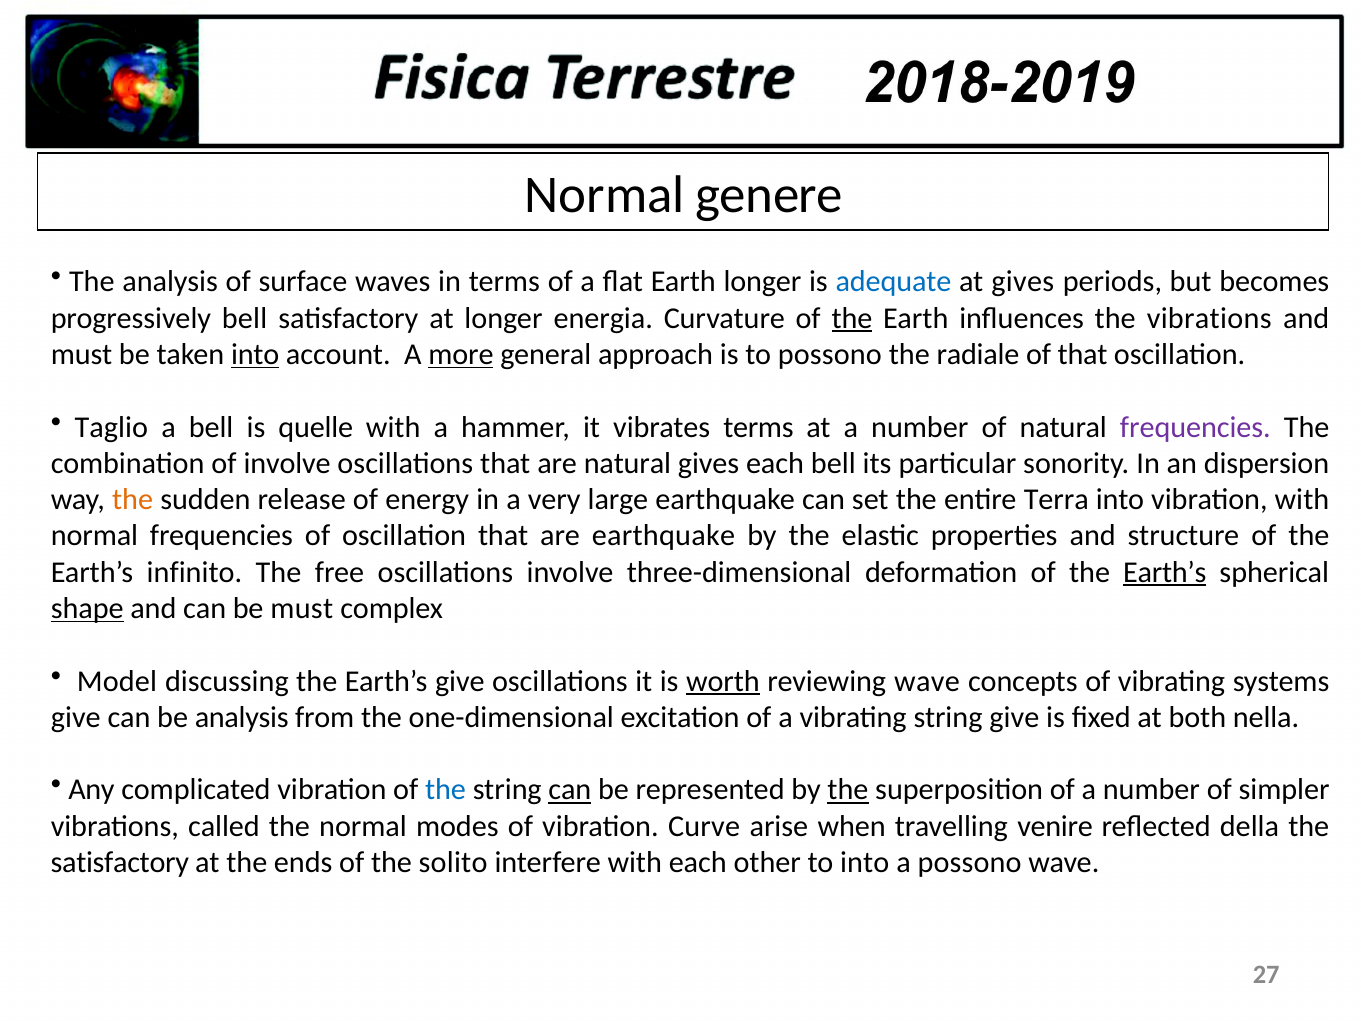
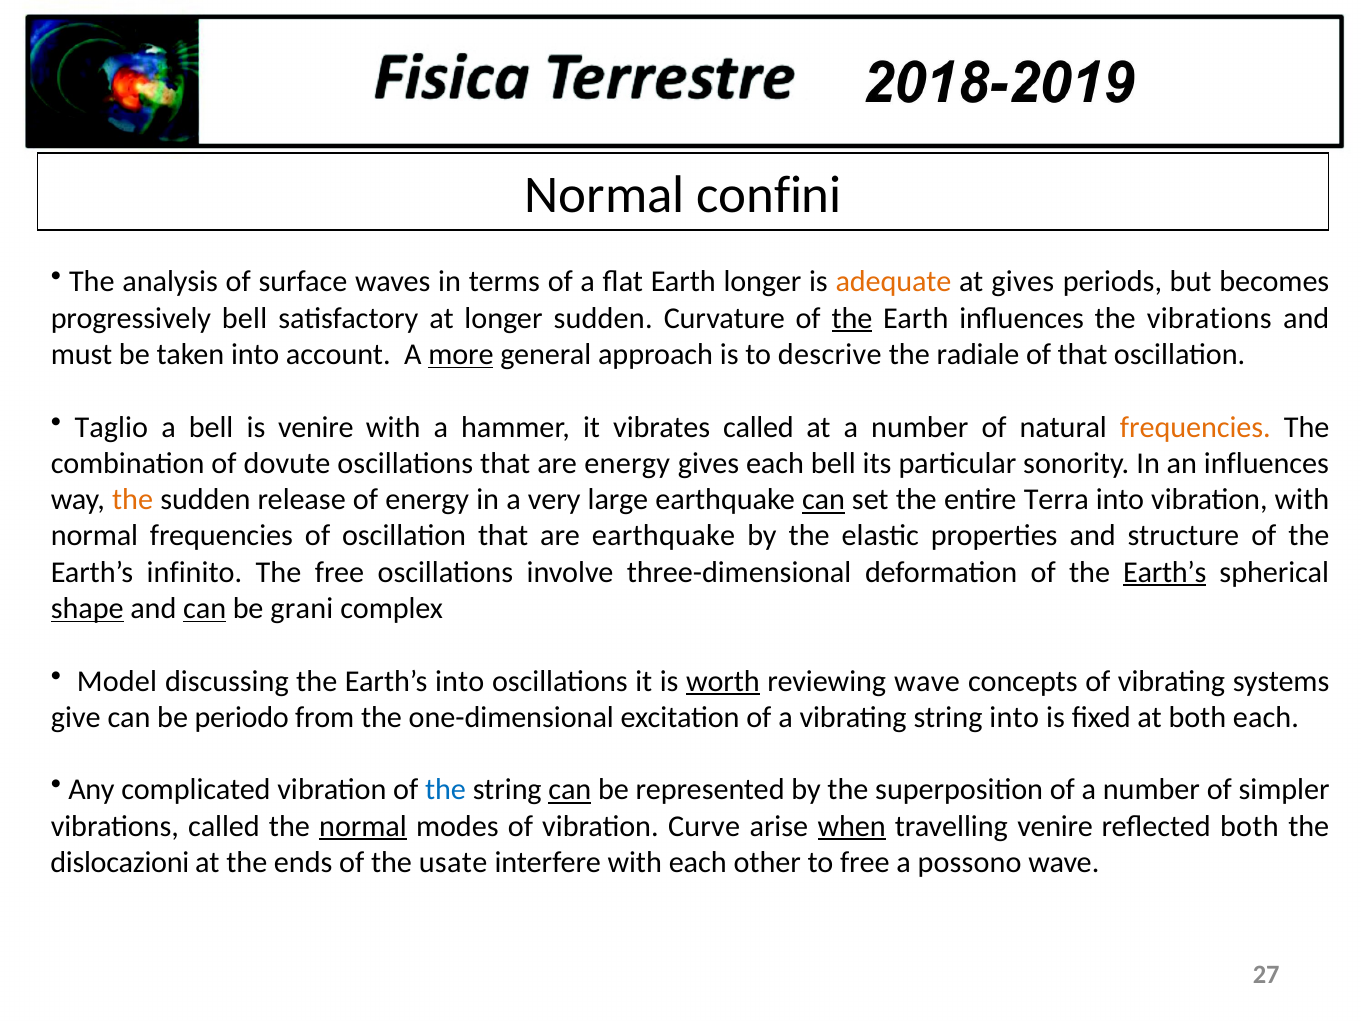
genere: genere -> confini (769, 195)
adequate colour: blue -> orange (893, 282)
longer energia: energia -> sudden (603, 318)
into underline: present -> none (255, 354)
to possono: possono -> descrive (830, 354)
is quelle: quelle -> venire (316, 427)
vibrates terms: terms -> called (758, 427)
frequencies colour: purple -> orange (1195, 427)
of involve: involve -> dovute (287, 463)
are natural: natural -> energy (627, 463)
an dispersion: dispersion -> influences (1266, 463)
can underline: none -> present (823, 499)
can underline: none -> present (205, 608)
be must: must -> grani (302, 608)
Earth’s give: give -> into (460, 681)
be analysis: analysis -> periodo (242, 717)
string give: give -> into (1014, 717)
both nella: nella -> each (1266, 717)
the underline: present -> none (848, 790)
normal underline: none -> present (363, 826)
when underline: none -> present (852, 826)
reflected della: della -> both (1249, 826)
satisfactory: satisfactory -> dislocazioni (120, 862)
solito: solito -> usate (453, 862)
to into: into -> free (865, 862)
